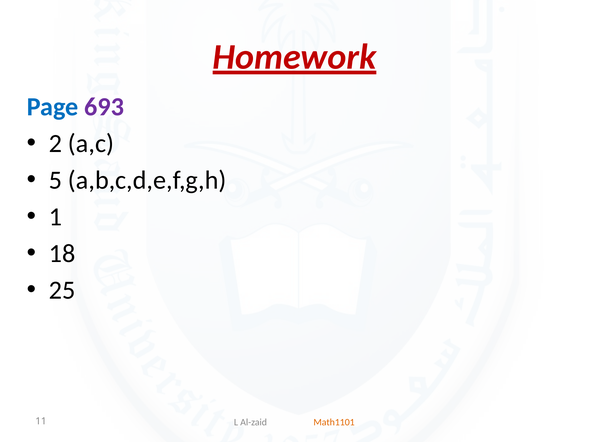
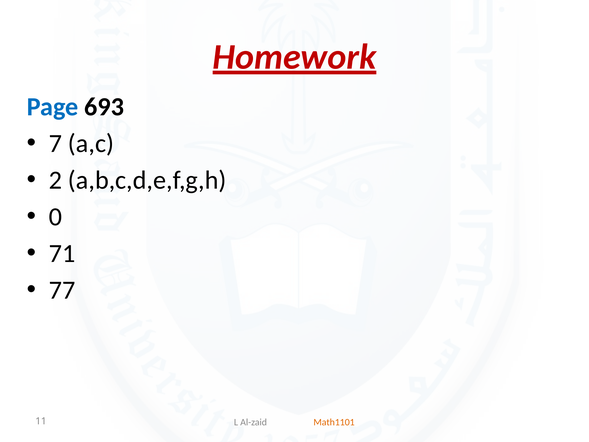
693 colour: purple -> black (104, 107)
2: 2 -> 7 (55, 144)
5: 5 -> 2 (55, 180)
1: 1 -> 0 (55, 217)
18: 18 -> 71 (62, 253)
25: 25 -> 77 (62, 290)
